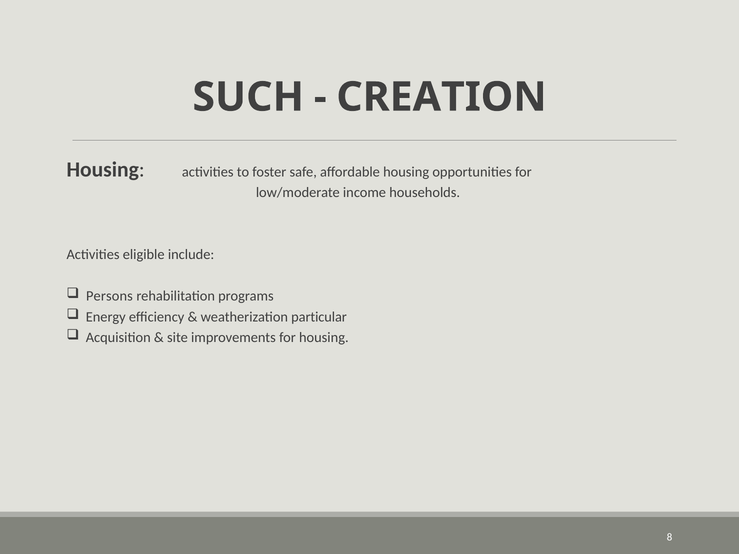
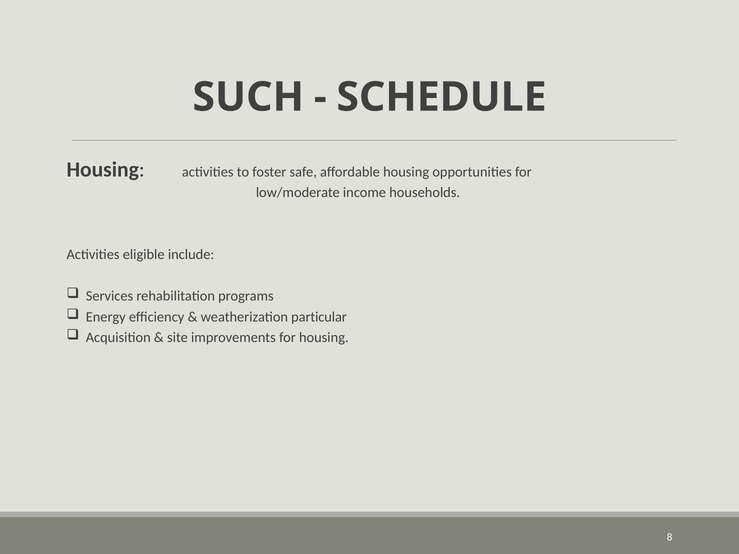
CREATION: CREATION -> SCHEDULE (441, 97)
Persons: Persons -> Services (110, 296)
